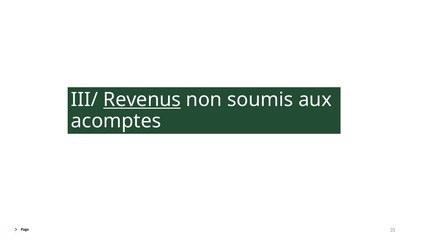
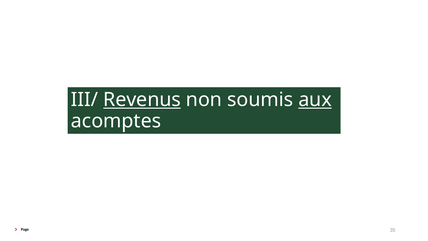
aux underline: none -> present (315, 100)
